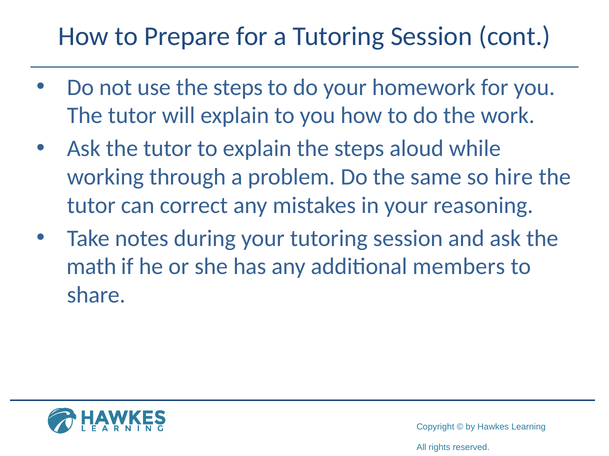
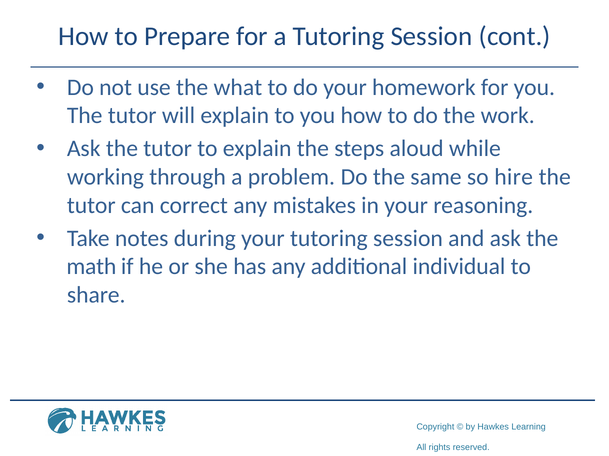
use the steps: steps -> what (238, 87)
members: members -> individual (459, 267)
